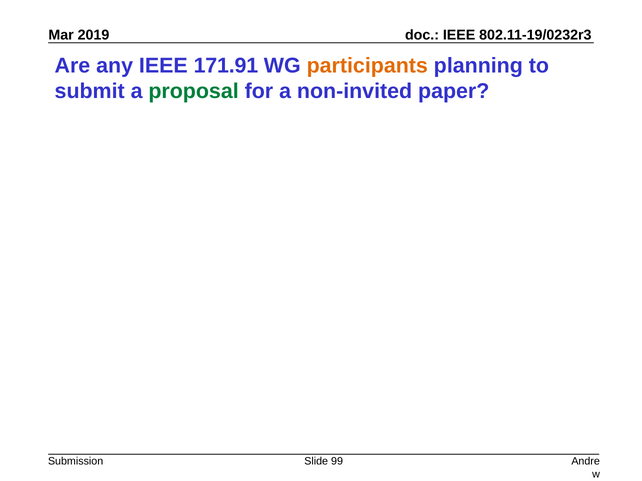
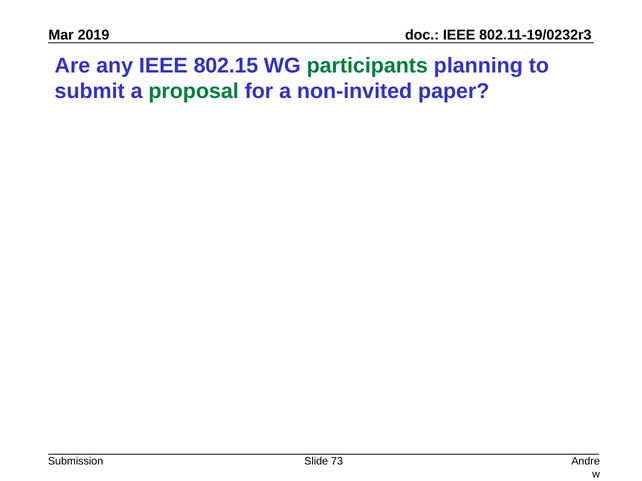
171.91: 171.91 -> 802.15 (226, 66)
participants colour: orange -> green (367, 66)
99: 99 -> 73 (337, 462)
